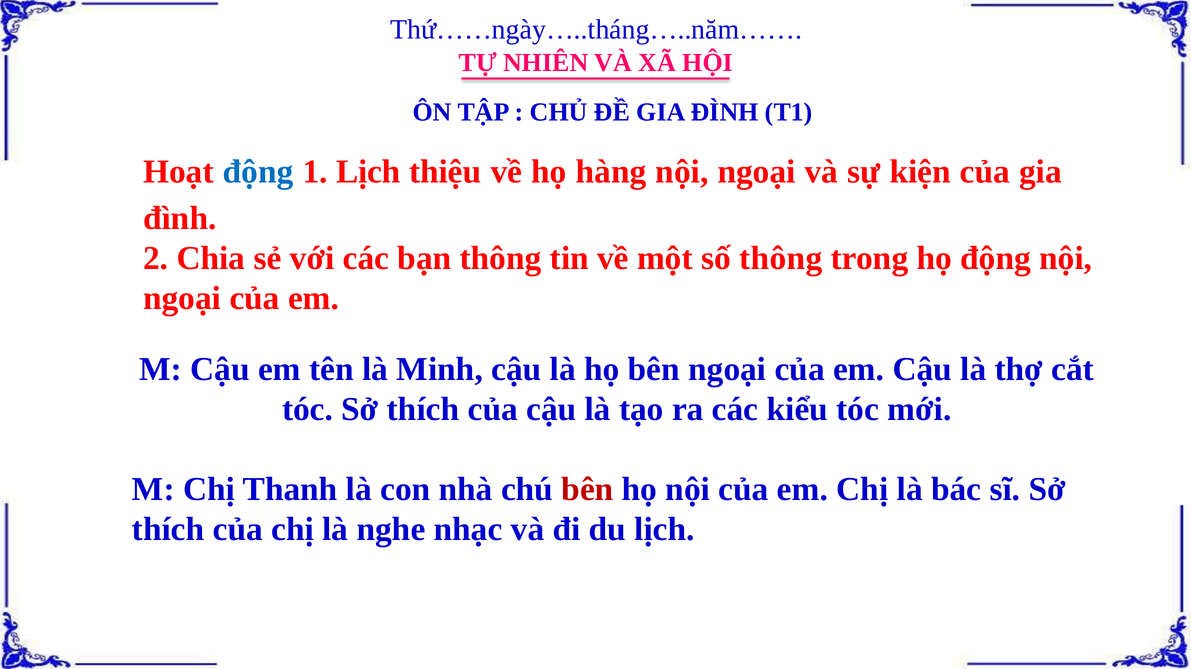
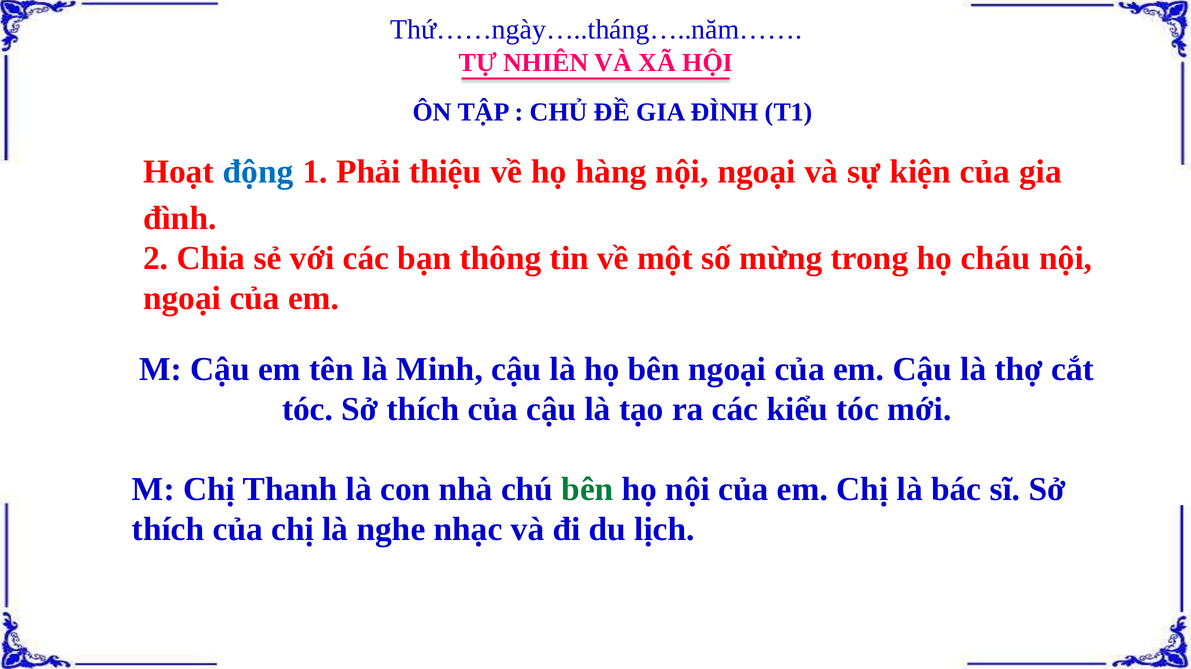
1 Lịch: Lịch -> Phải (368, 172)
số thông: thông -> mừng (781, 258)
họ động: động -> cháu (996, 258)
bên colour: red -> green (587, 489)
